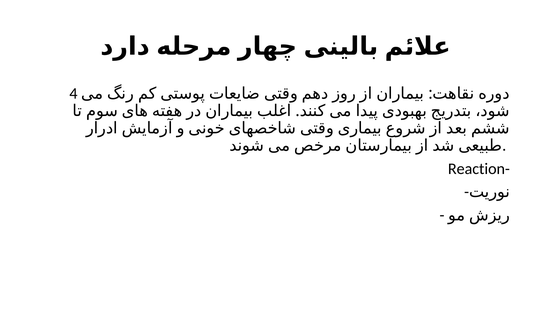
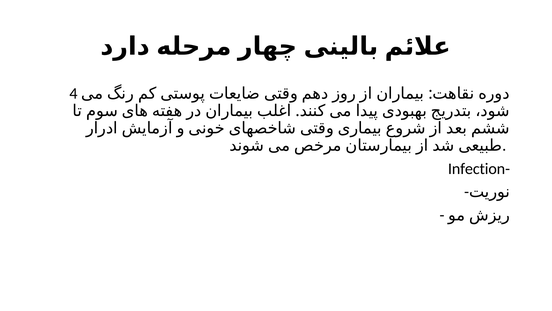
Reaction-: Reaction- -> Infection- (479, 168)
